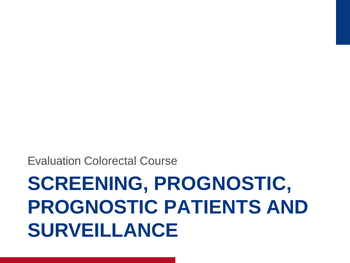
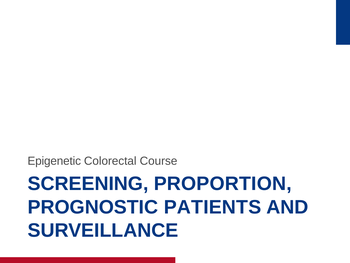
Evaluation: Evaluation -> Epigenetic (54, 161)
SCREENING PROGNOSTIC: PROGNOSTIC -> PROPORTION (223, 183)
